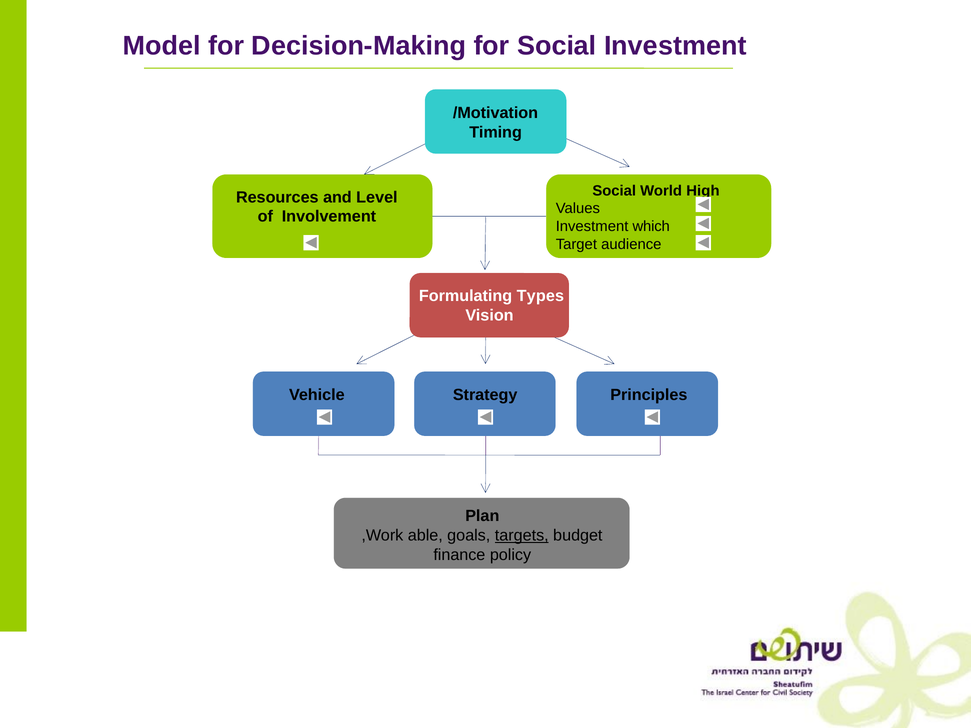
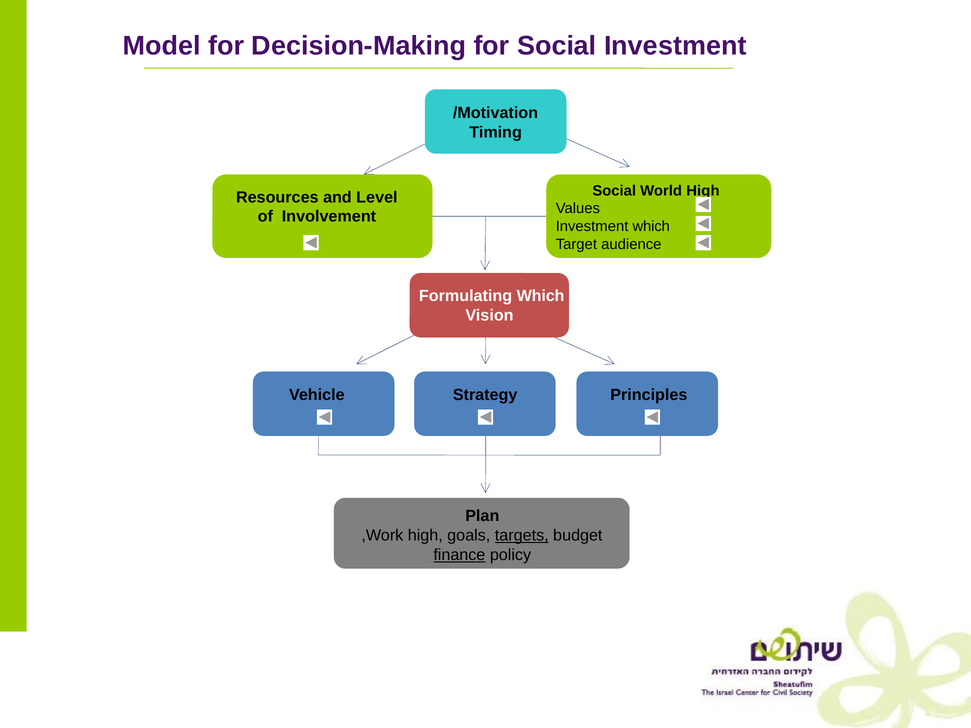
Formulating Types: Types -> Which (541, 296)
Work able: able -> high (425, 536)
finance underline: none -> present (459, 555)
